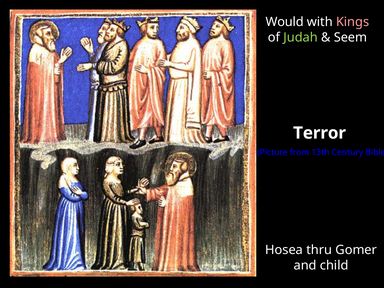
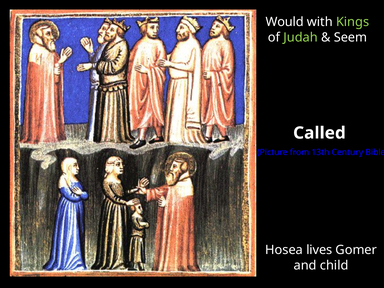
Kings colour: pink -> light green (353, 22)
Terror: Terror -> Called (319, 133)
thru: thru -> lives (319, 250)
